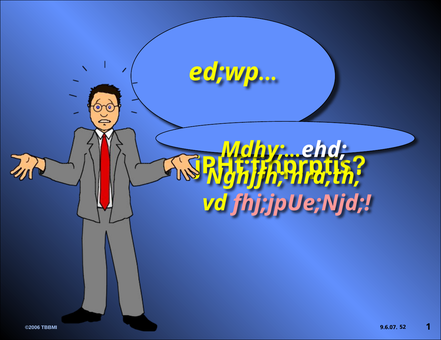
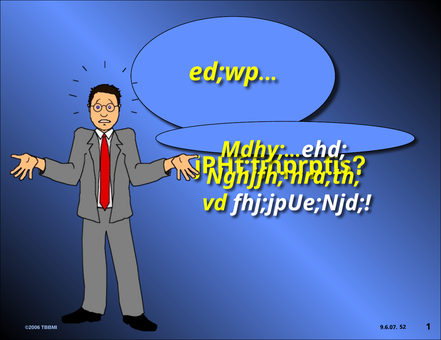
fhj;jpUe;Njd colour: pink -> white (302, 203)
